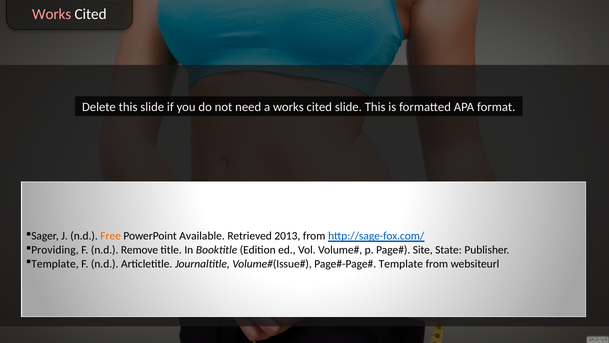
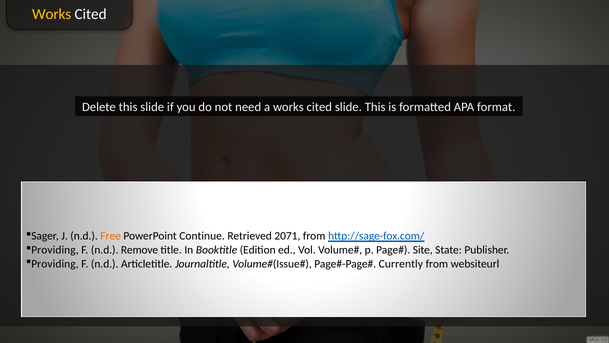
Works colour: pink -> yellow (52, 14)
Available: Available -> Continue (202, 236)
2013: 2013 -> 2071 (287, 236)
Template: Template -> Providing (55, 264)
Template: Template -> Currently (401, 264)
